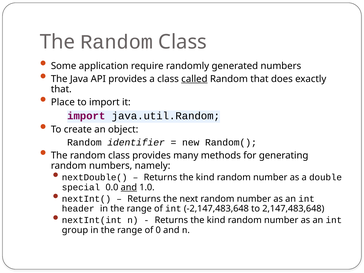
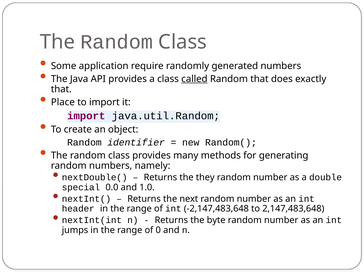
kind: kind -> they (205, 177)
and underline: present -> none (129, 187)
kind: kind -> byte (216, 220)
group: group -> jumps (75, 230)
